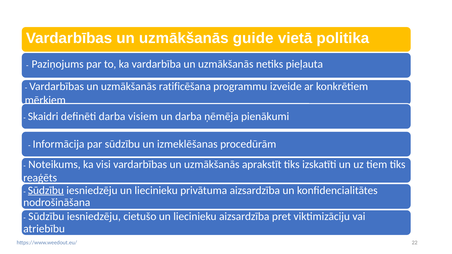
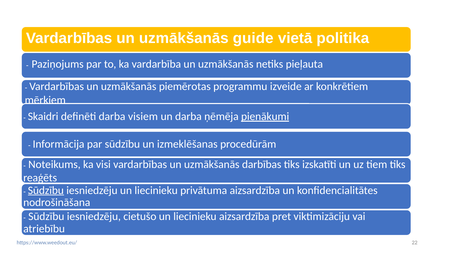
ratificēšana: ratificēšana -> piemērotas (185, 87)
pienākumi underline: none -> present (265, 116)
aprakstīt: aprakstīt -> darbības (262, 164)
